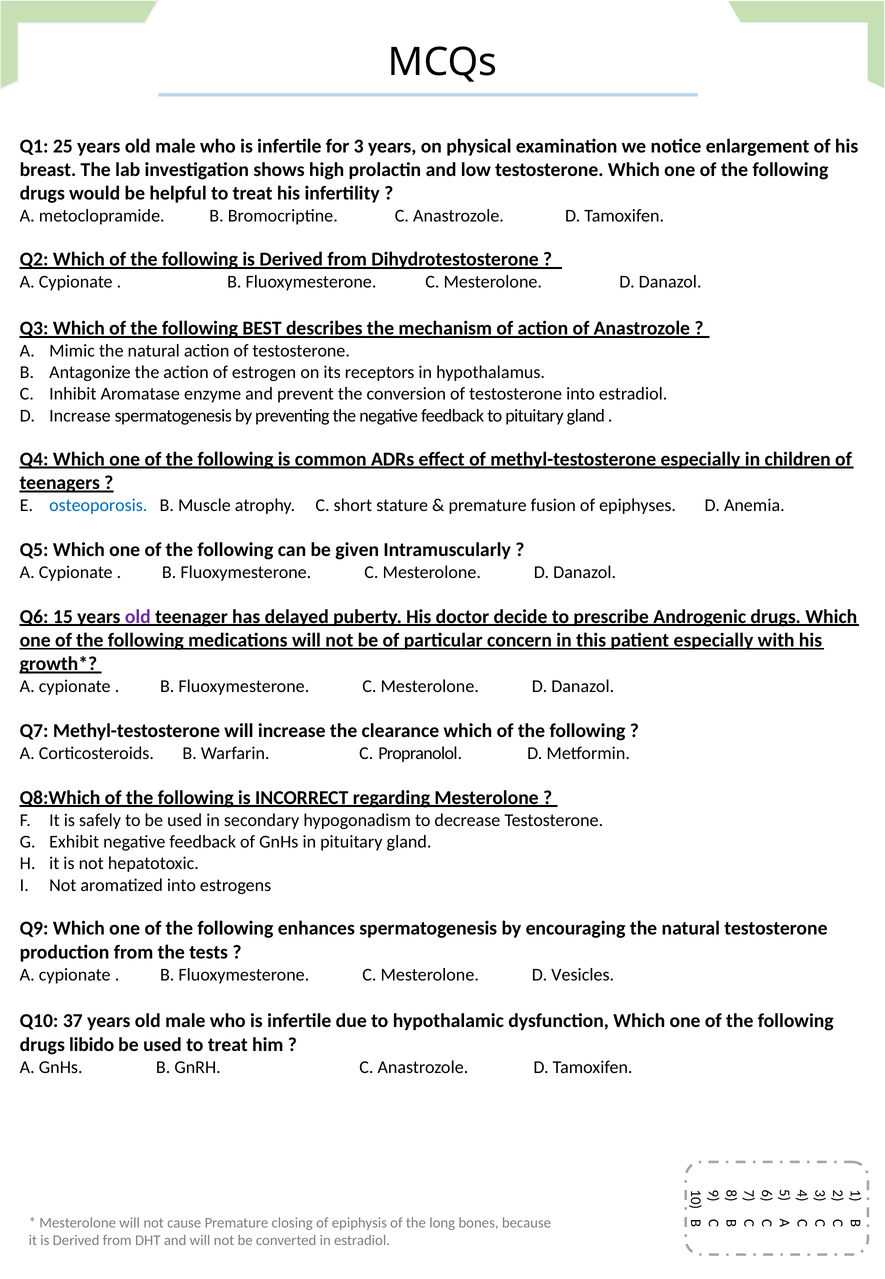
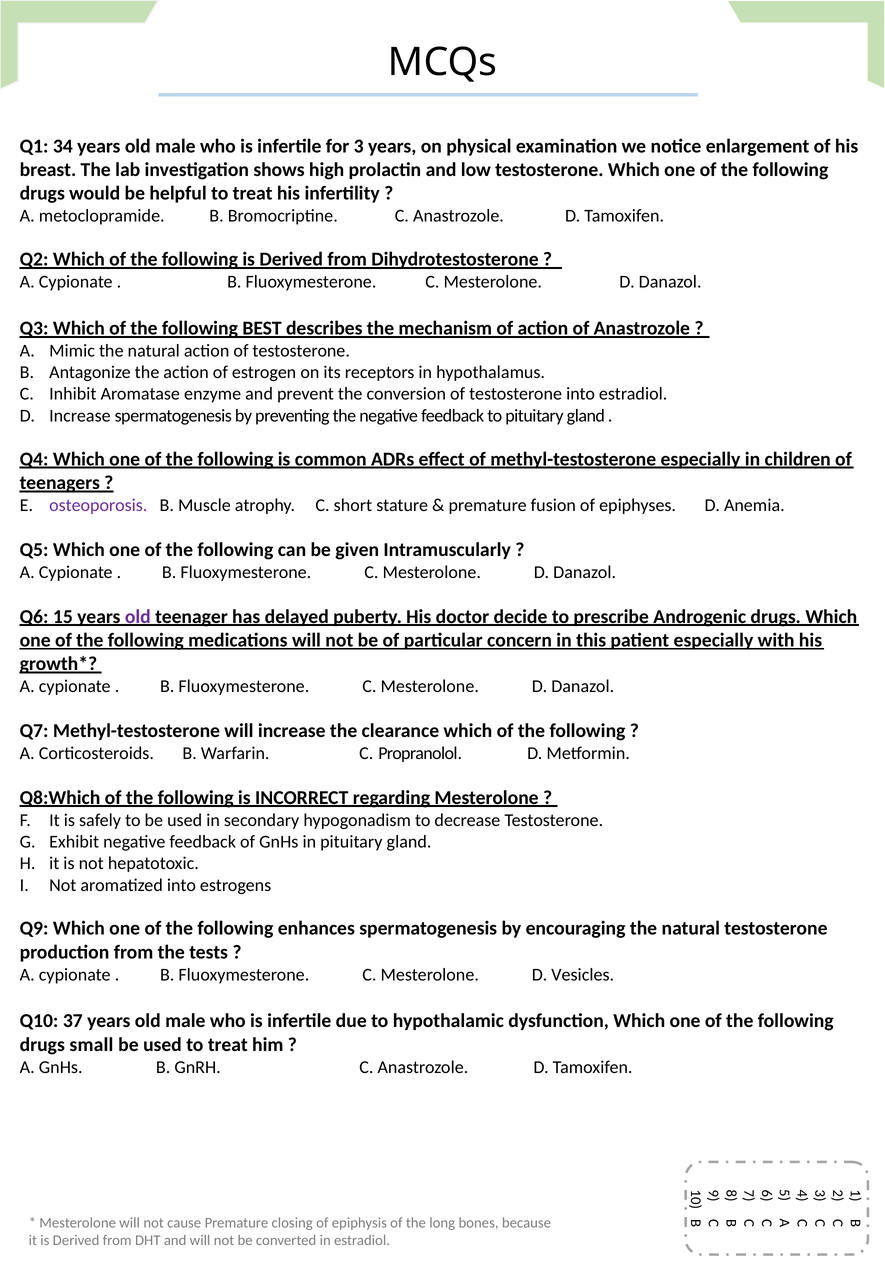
25: 25 -> 34 (63, 146)
osteoporosis colour: blue -> purple (98, 505)
libido: libido -> small (91, 1044)
